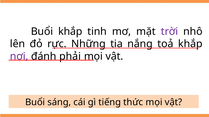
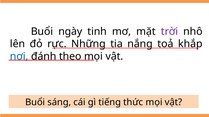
Buổi khắp: khắp -> ngày (70, 32)
nơi colour: purple -> blue (19, 57)
phải: phải -> theo (70, 57)
